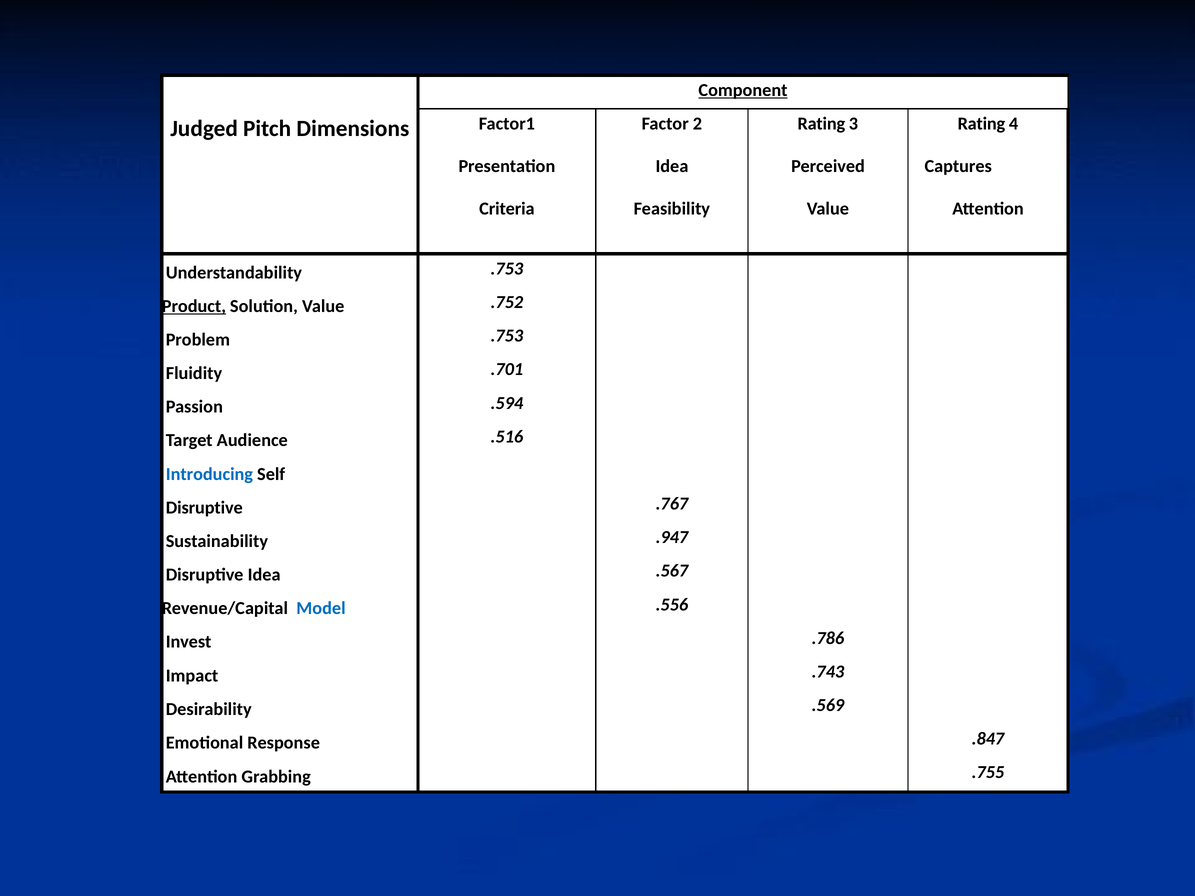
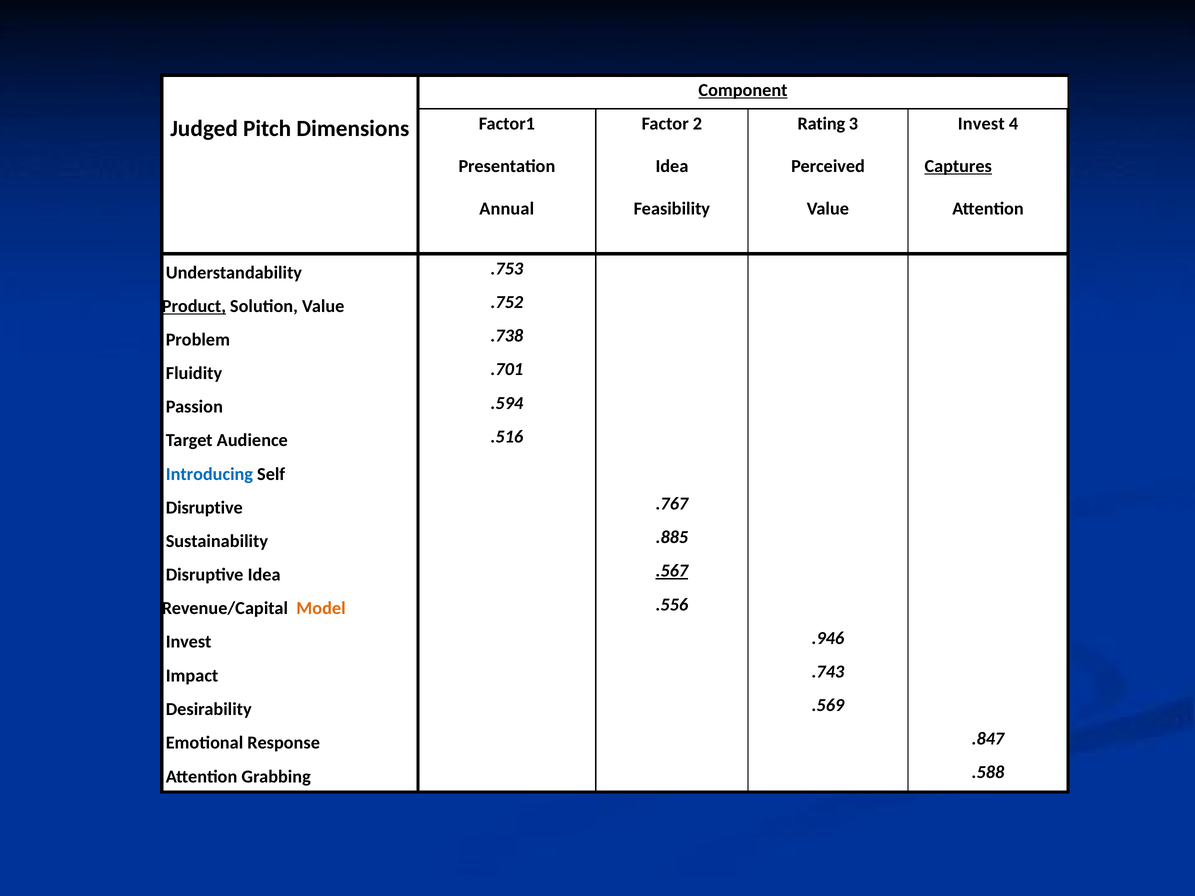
Rating: Rating -> Invest (981, 124)
Captures underline: none -> present (958, 166)
Criteria: Criteria -> Annual (507, 209)
Problem .753: .753 -> .738 (507, 336)
.947: .947 -> .885 (672, 537)
.567 underline: none -> present (672, 571)
Model colour: blue -> orange (321, 609)
.786: .786 -> .946 (828, 638)
.755: .755 -> .588 (988, 773)
